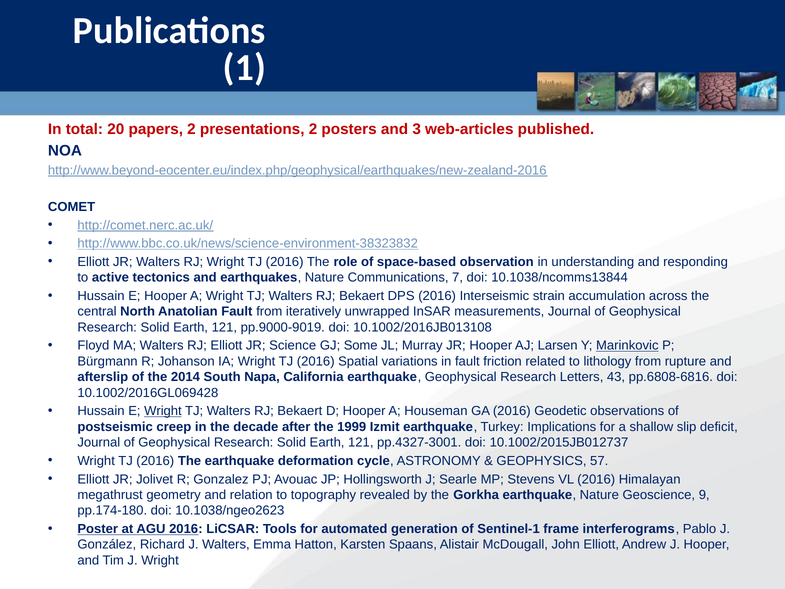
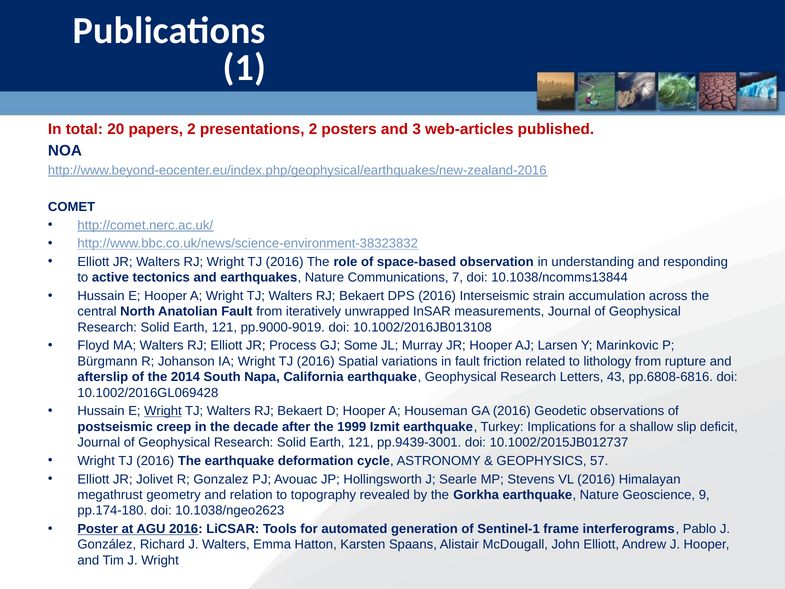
Science: Science -> Process (293, 346)
Marinkovic underline: present -> none (627, 346)
pp.4327-3001: pp.4327-3001 -> pp.9439-3001 (419, 442)
